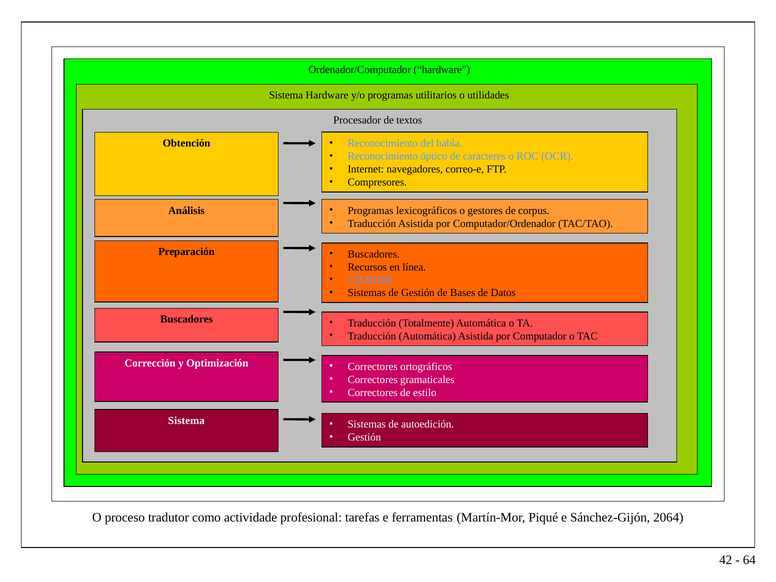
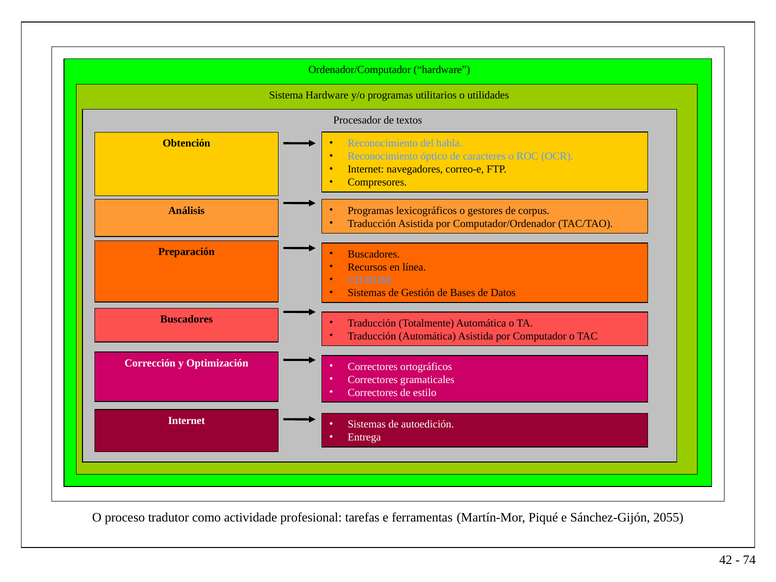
Sistema: Sistema -> Internet (187, 421)
Gestión: Gestión -> Entrega (364, 437)
2064: 2064 -> 2055 (668, 517)
64: 64 -> 74 (749, 560)
